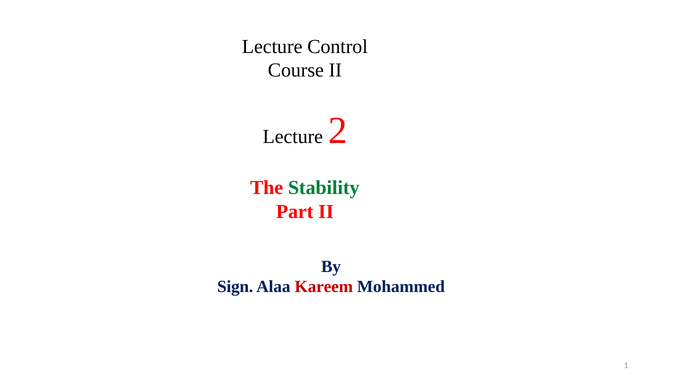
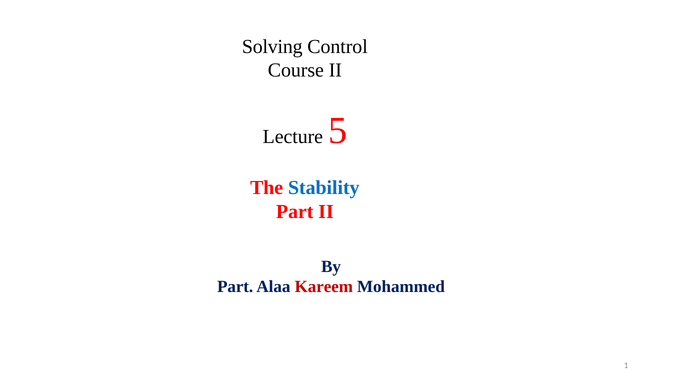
Lecture: Lecture -> Solving (272, 46)
2: 2 -> 5 (338, 130)
Stability colour: green -> blue (324, 188)
Sign: Sign -> Part (235, 286)
